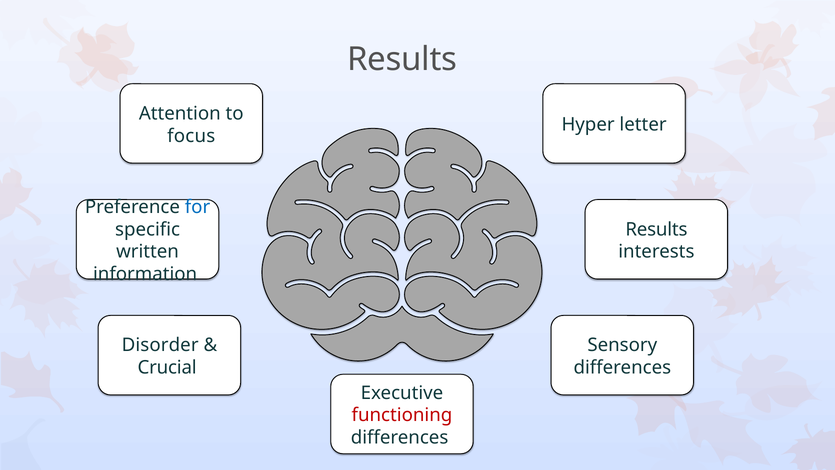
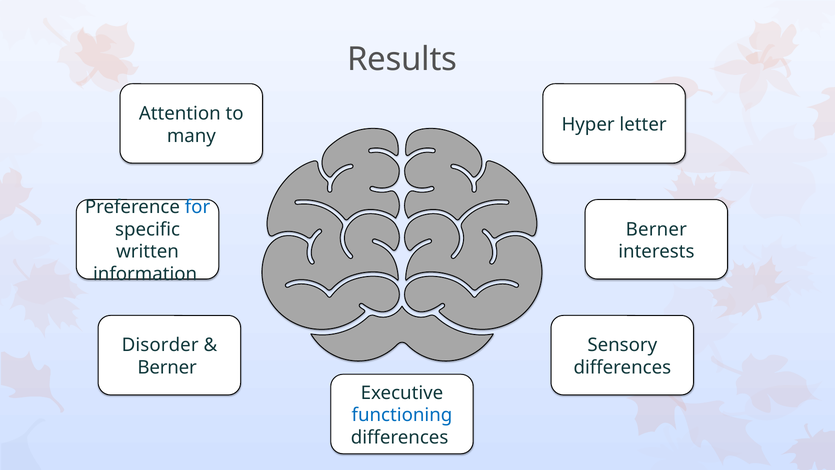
focus: focus -> many (191, 136)
Results: Results -> Berner (656, 229)
Crucial: Crucial -> Berner (167, 367)
functioning colour: red -> blue (402, 415)
